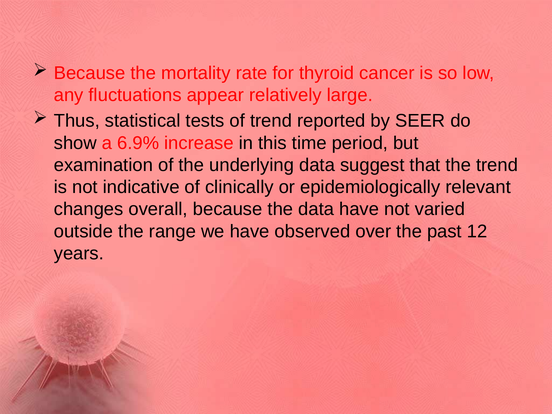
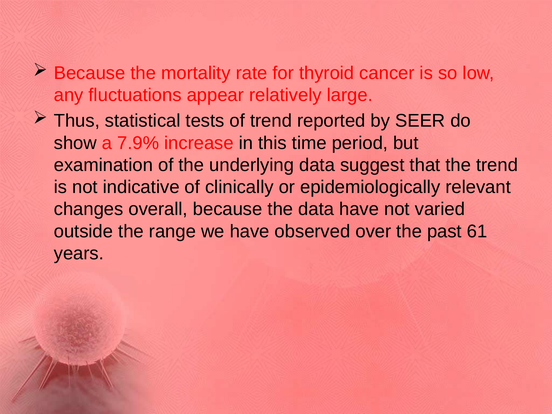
6.9%: 6.9% -> 7.9% (138, 143)
12: 12 -> 61 (477, 231)
